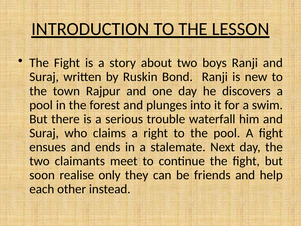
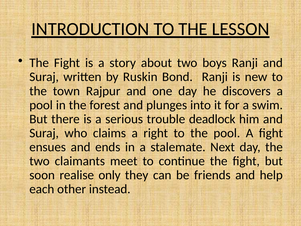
waterfall: waterfall -> deadlock (212, 119)
